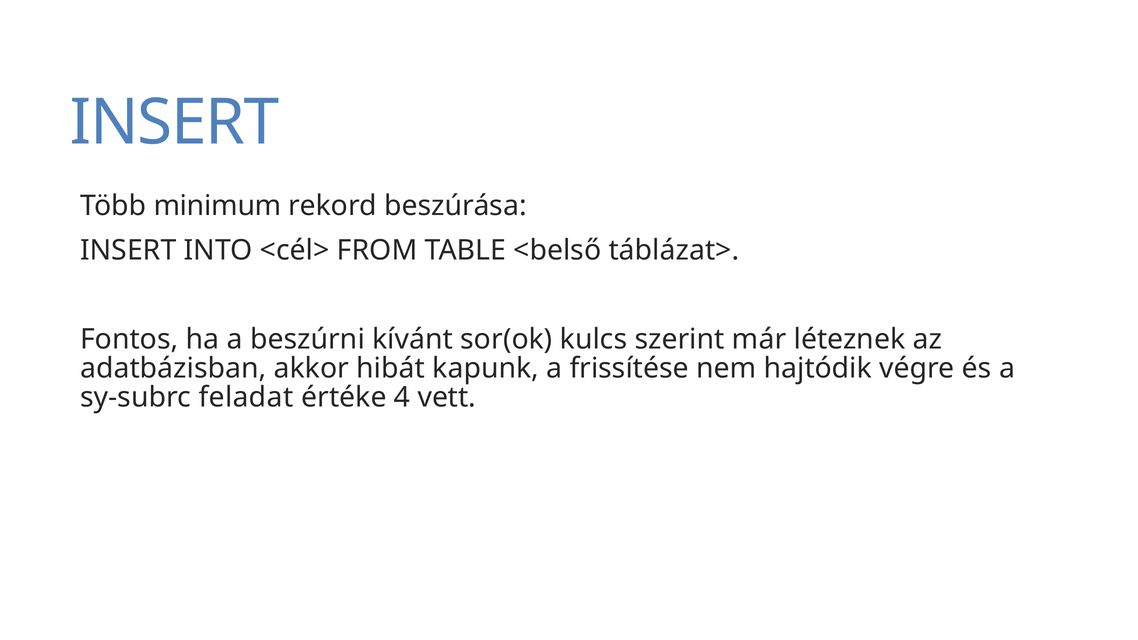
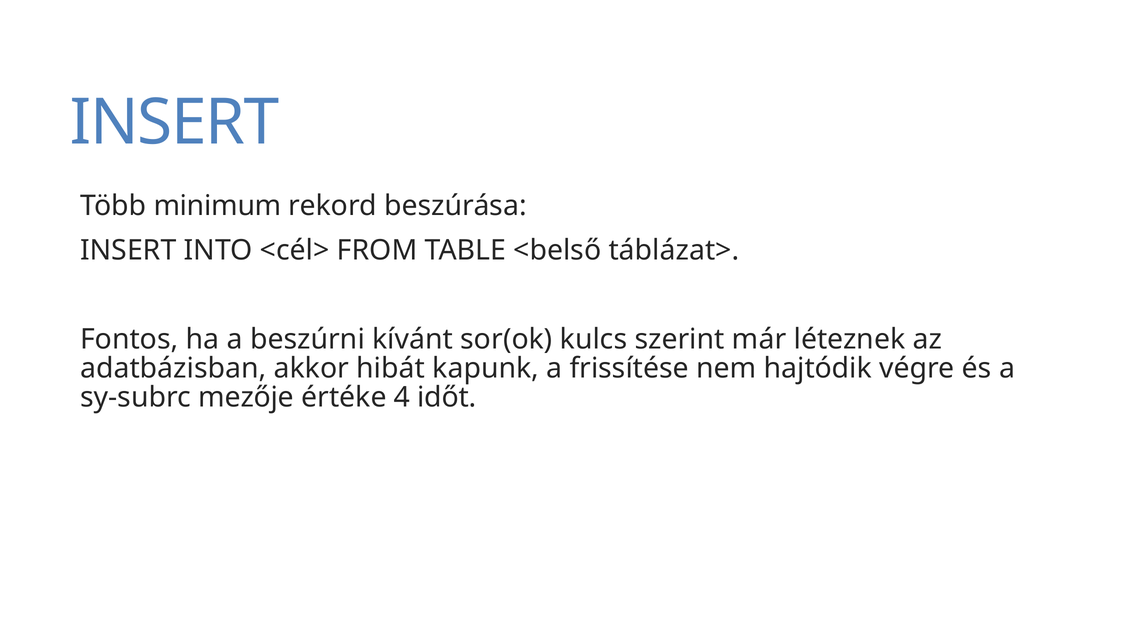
feladat: feladat -> mezője (246, 397)
vett: vett -> időt (447, 397)
